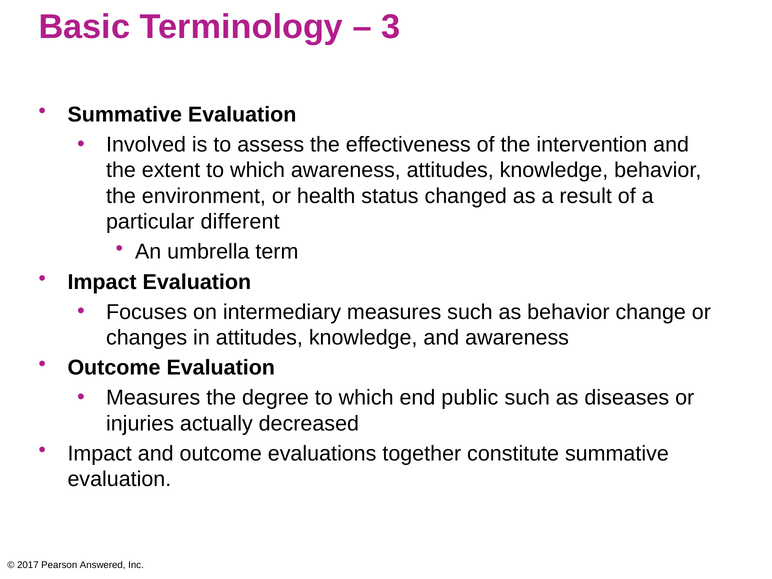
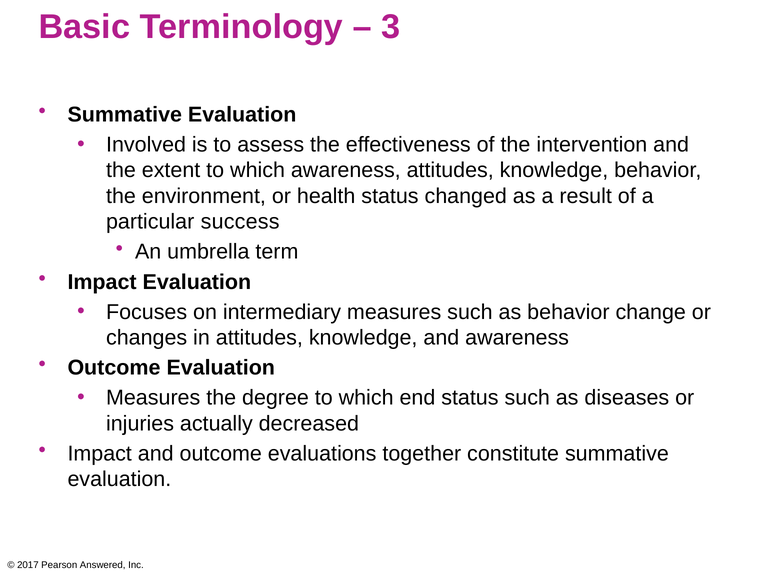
different: different -> success (240, 222)
end public: public -> status (470, 398)
